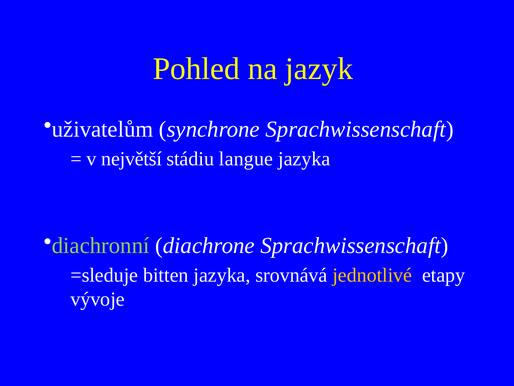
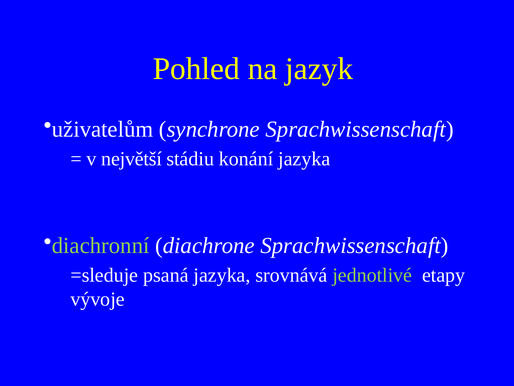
langue: langue -> konání (246, 159)
bitten: bitten -> psaná (166, 275)
jednotlivé colour: yellow -> light green (372, 275)
